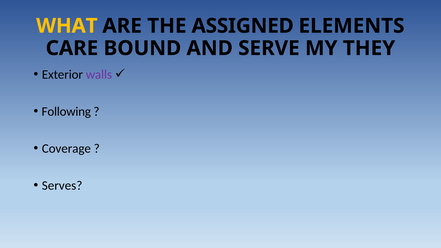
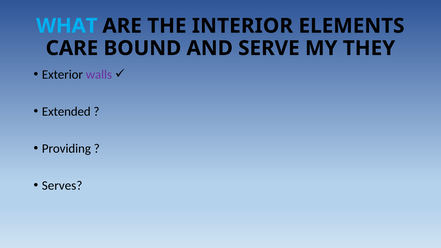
WHAT colour: yellow -> light blue (67, 26)
ASSIGNED: ASSIGNED -> INTERIOR (242, 26)
Following: Following -> Extended (66, 112)
Coverage: Coverage -> Providing (66, 149)
